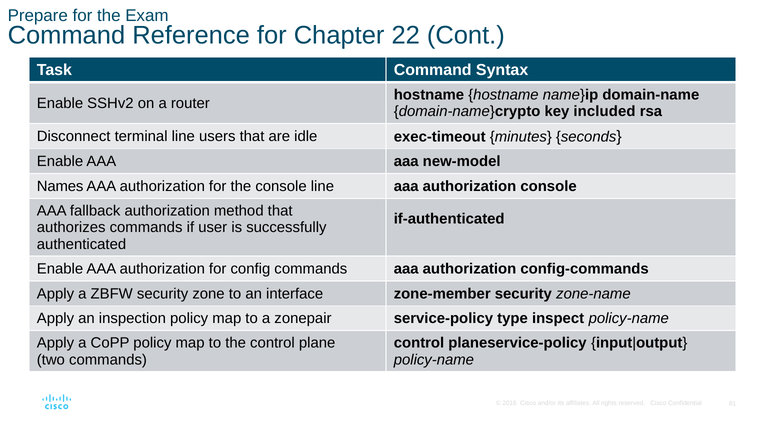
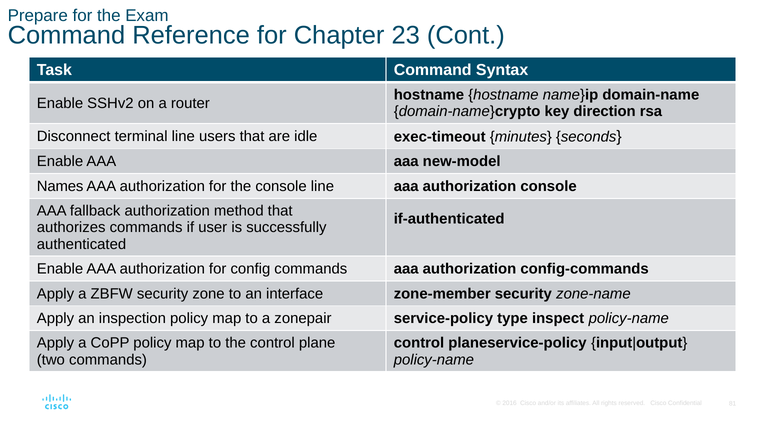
22: 22 -> 23 (406, 36)
included: included -> direction (605, 112)
